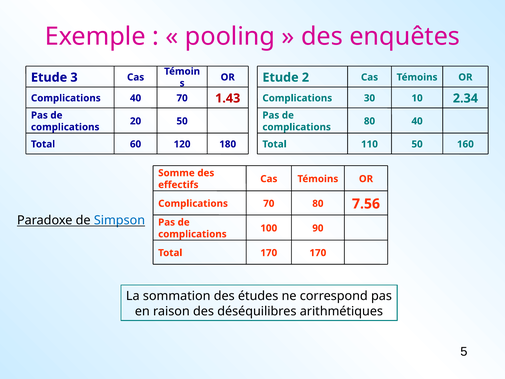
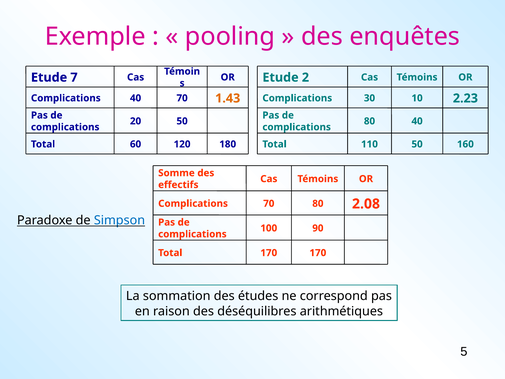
3: 3 -> 7 (74, 77)
1.43 colour: red -> orange (228, 98)
2.34: 2.34 -> 2.23 (465, 98)
7.56: 7.56 -> 2.08 (366, 204)
